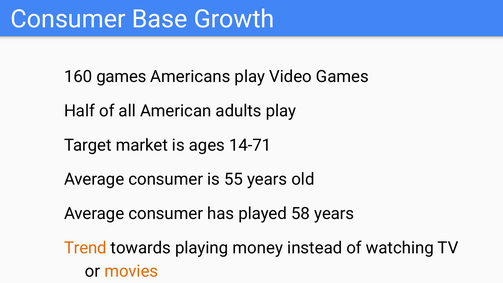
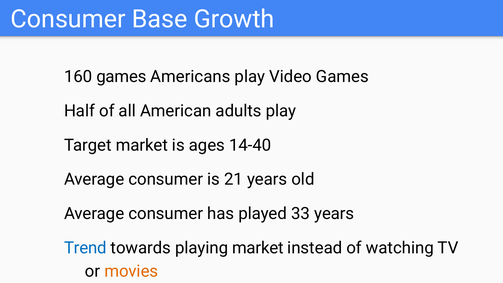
14-71: 14-71 -> 14-40 (250, 145)
55: 55 -> 21 (234, 179)
58: 58 -> 33 (301, 214)
Trend colour: orange -> blue (85, 248)
playing money: money -> market (258, 248)
